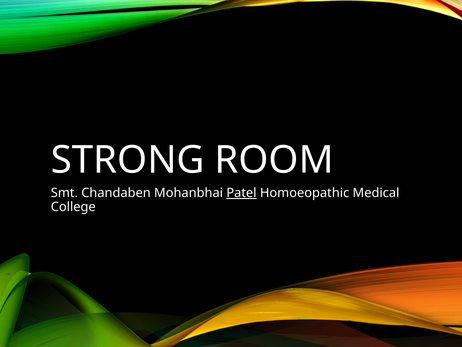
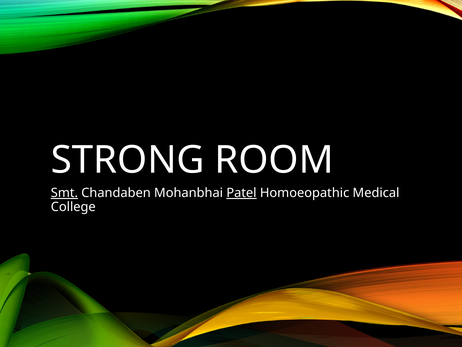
Smt underline: none -> present (64, 193)
